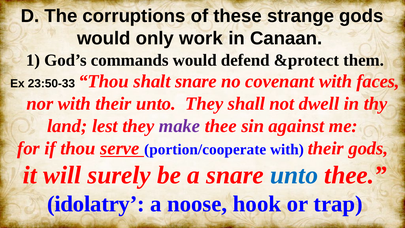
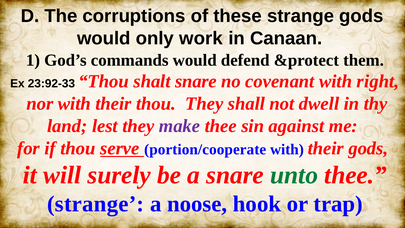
23:50-33: 23:50-33 -> 23:92-33 (51, 84)
faces: faces -> right (378, 81)
their unto: unto -> thou (156, 104)
unto colour: blue -> green (294, 175)
idolatry: idolatry -> strange (96, 204)
